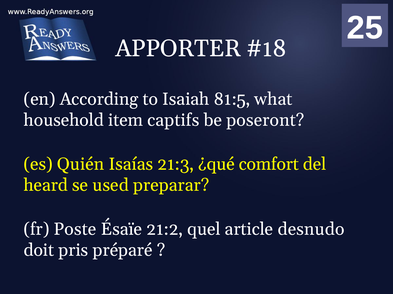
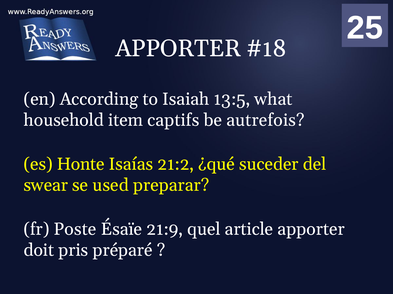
81:5: 81:5 -> 13:5 (232, 99)
poseront: poseront -> autrefois (265, 120)
Quién: Quién -> Honte (81, 165)
21:3: 21:3 -> 21:2 (176, 165)
comfort: comfort -> suceder (269, 165)
heard: heard -> swear (46, 186)
21:2: 21:2 -> 21:9 (165, 230)
article desnudo: desnudo -> apporter (311, 230)
